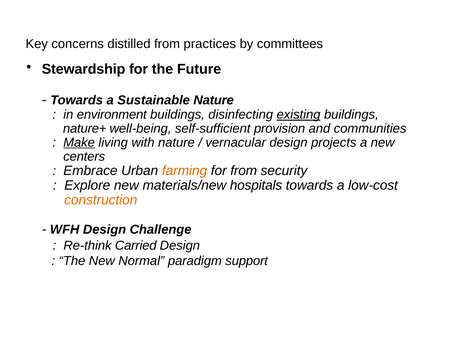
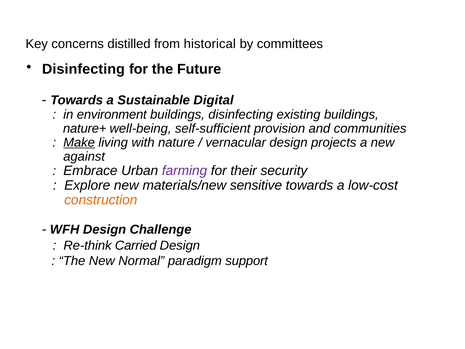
practices: practices -> historical (210, 44)
Stewardship: Stewardship -> Disinfecting (83, 69)
Sustainable Nature: Nature -> Digital (214, 100)
existing underline: present -> none (299, 115)
centers: centers -> against (84, 156)
farming colour: orange -> purple (185, 171)
for from: from -> their (244, 171)
hospitals: hospitals -> sensitive (256, 185)
